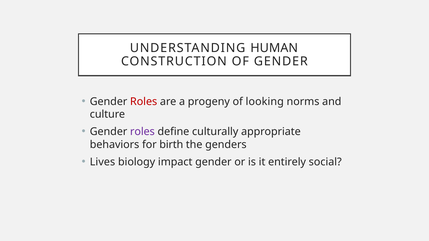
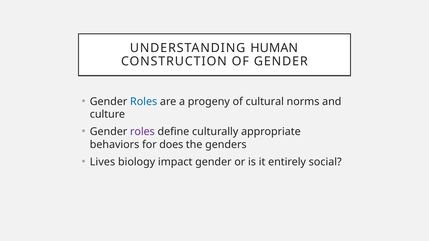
Roles colour: red -> blue (144, 102)
looking: looking -> cultural (265, 102)
birth: birth -> does (171, 145)
